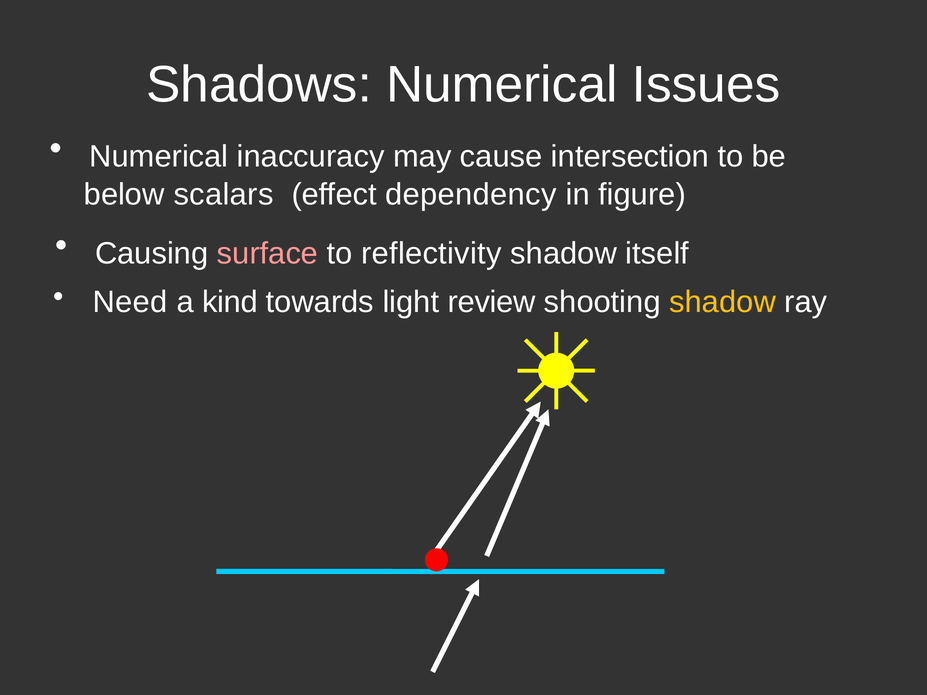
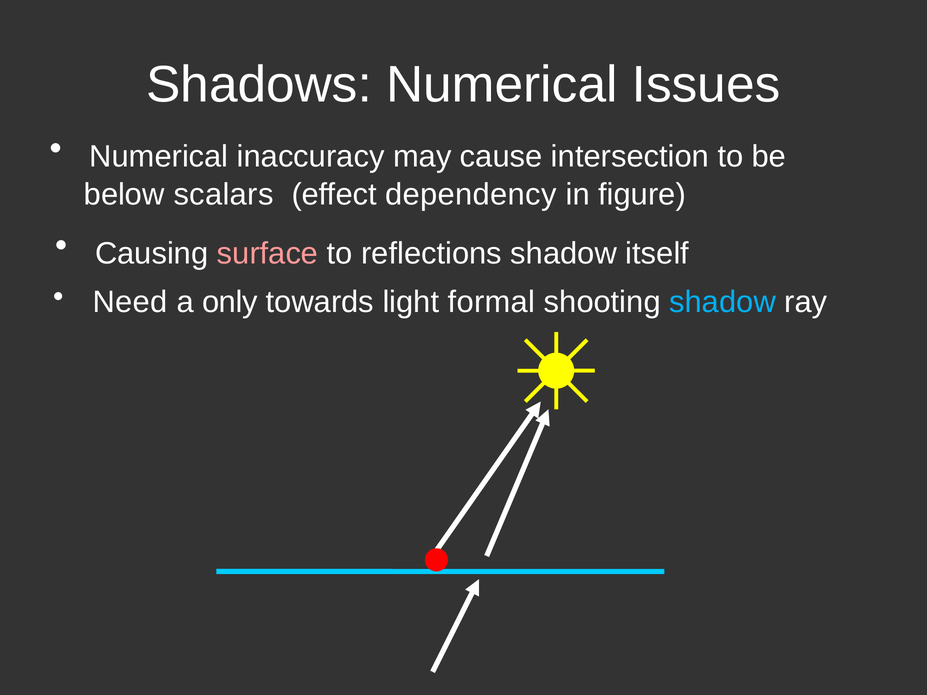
reflectivity: reflectivity -> reflections (431, 253)
kind: kind -> only (230, 302)
review: review -> formal (491, 302)
shadow colour: yellow -> light blue (723, 302)
